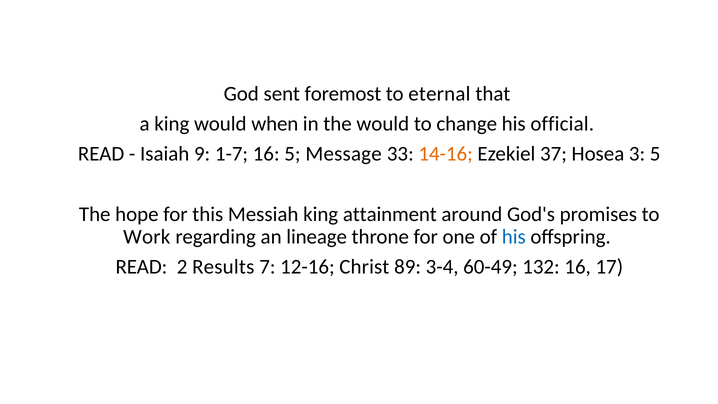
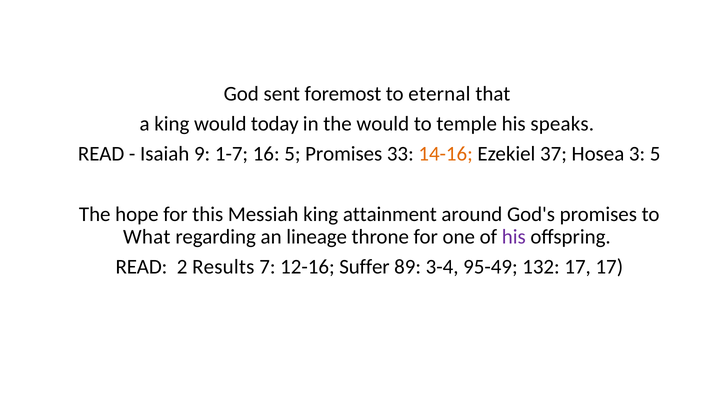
when: when -> today (275, 124)
change: change -> temple (467, 124)
official: official -> speaks (562, 124)
5 Message: Message -> Promises (344, 154)
Work: Work -> What (147, 237)
his colour: blue -> purple (514, 237)
Christ: Christ -> Suffer (364, 267)
60-49: 60-49 -> 95-49 (490, 267)
132 16: 16 -> 17 (578, 267)
